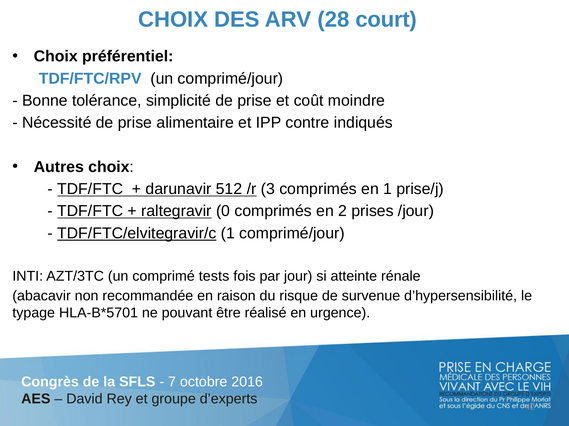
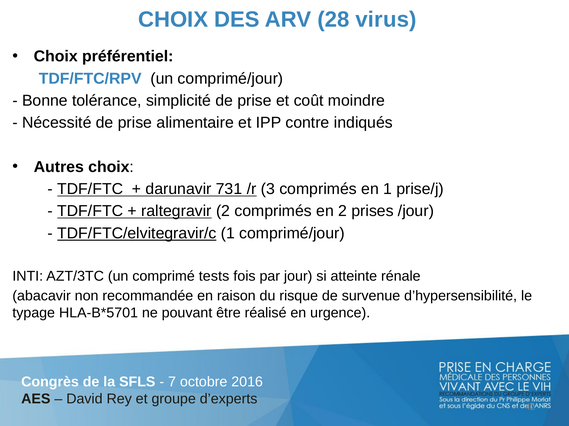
court: court -> virus (386, 20)
512: 512 -> 731 (229, 189)
raltegravir 0: 0 -> 2 (223, 211)
